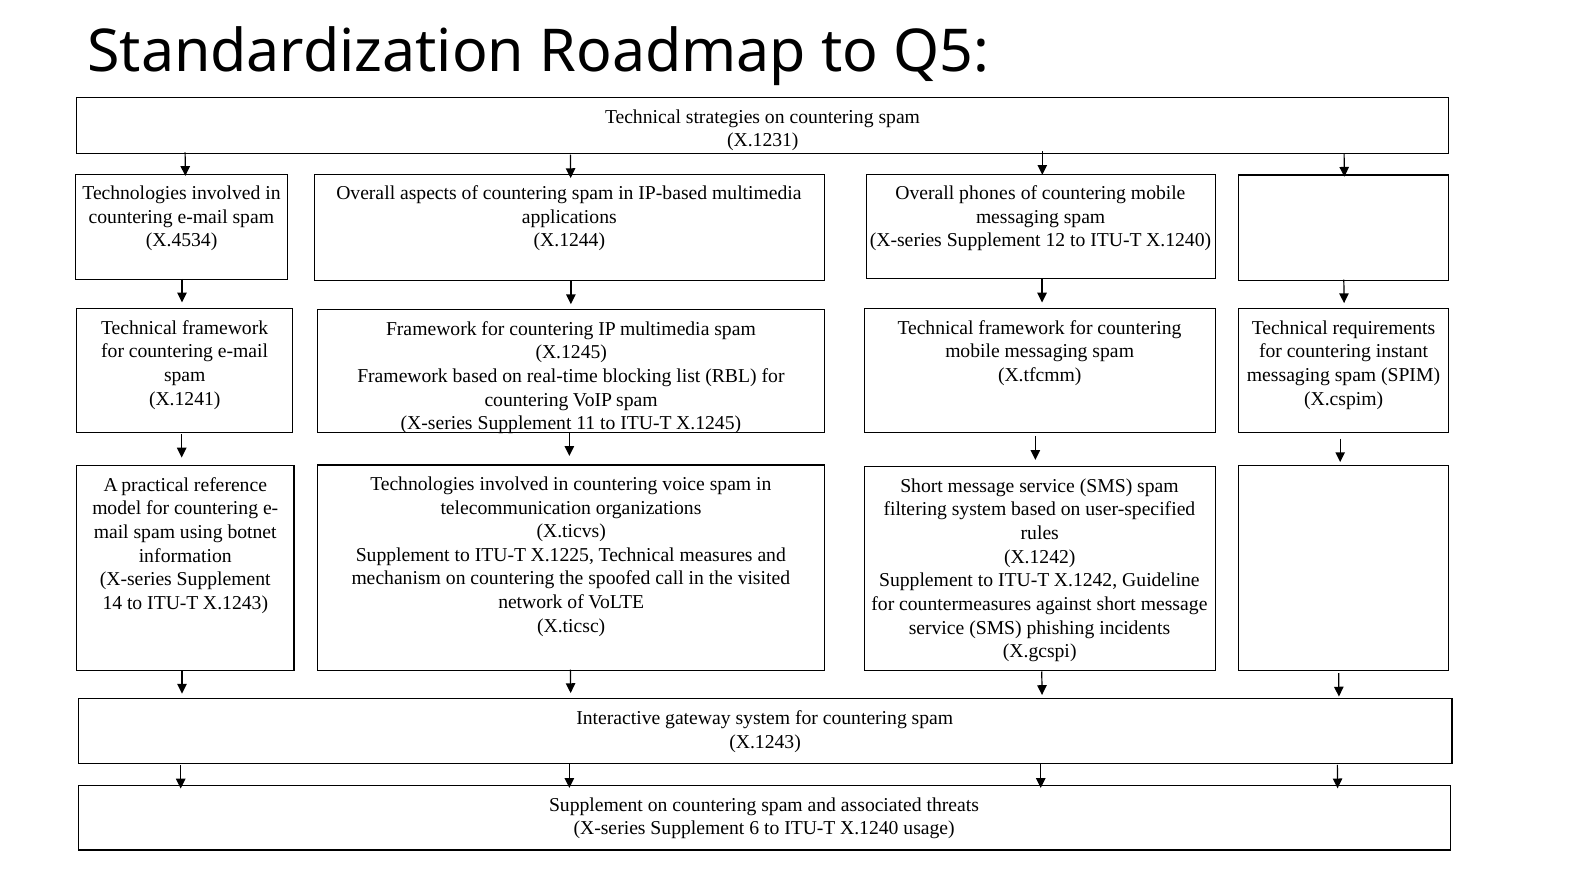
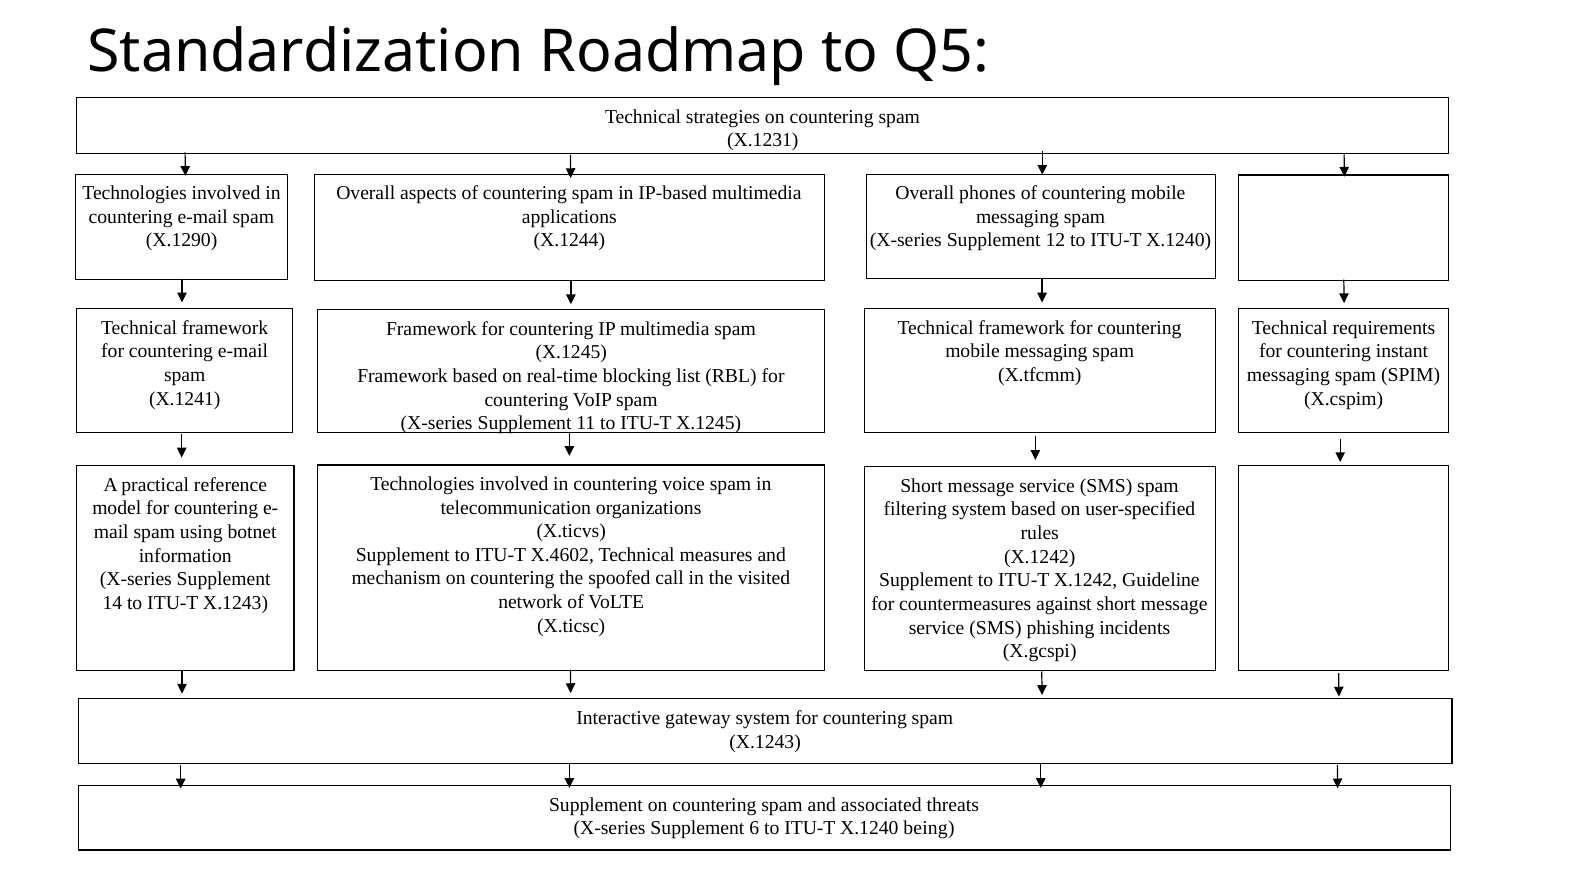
X.4534: X.4534 -> X.1290 (182, 240)
X.1225: X.1225 -> X.4602 (562, 555)
usage: usage -> being (929, 828)
